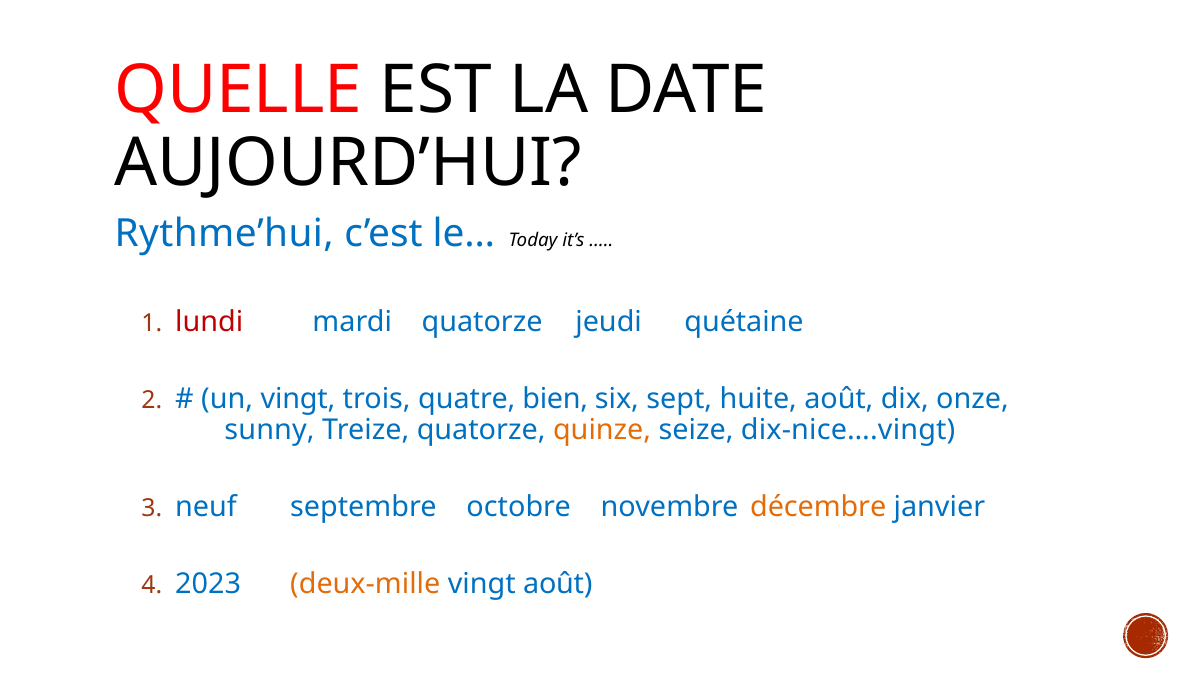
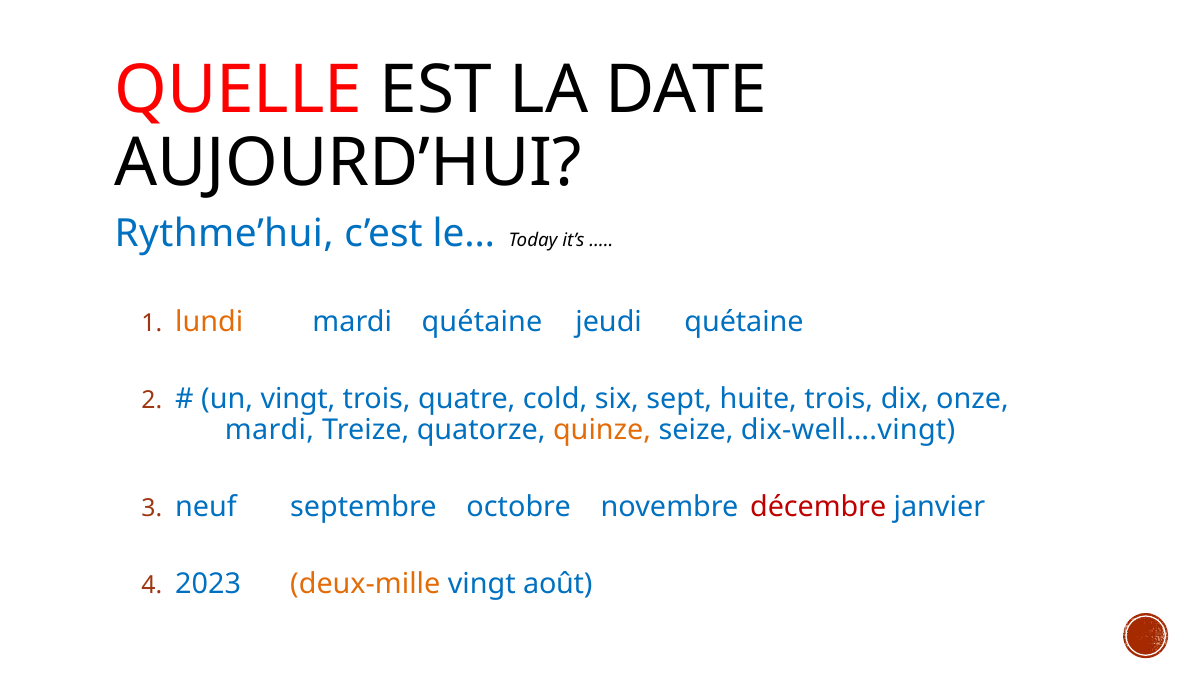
lundi colour: red -> orange (209, 322)
mardi quatorze: quatorze -> quétaine (482, 322)
bien: bien -> cold (555, 399)
huite août: août -> trois (839, 399)
sunny: sunny -> mardi (269, 430)
dix-nice….vingt: dix-nice….vingt -> dix-well….vingt (848, 430)
décembre colour: orange -> red (818, 507)
